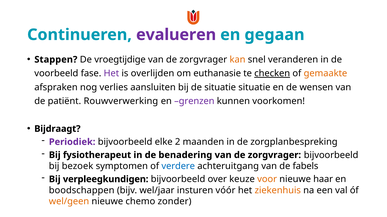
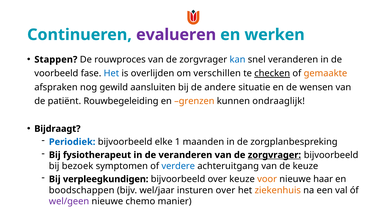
gegaan: gegaan -> werken (275, 35)
vroegtijdige: vroegtijdige -> rouwproces (120, 60)
kan colour: orange -> blue (238, 60)
Het colour: purple -> blue (111, 74)
euthanasie: euthanasie -> verschillen (217, 74)
verlies: verlies -> gewild (114, 88)
de situatie: situatie -> andere (220, 88)
Rouwverwerking: Rouwverwerking -> Rouwbegeleiding (121, 101)
grenzen colour: purple -> orange (194, 101)
voorkomen: voorkomen -> ondraaglijk (279, 101)
Periodiek colour: purple -> blue (72, 142)
2: 2 -> 1 (178, 142)
de benadering: benadering -> veranderen (185, 155)
zorgvrager underline: none -> present (274, 155)
de fabels: fabels -> keuze (305, 167)
insturen vóór: vóór -> over (225, 191)
wel/geen colour: orange -> purple (69, 202)
zonder: zonder -> manier (175, 202)
